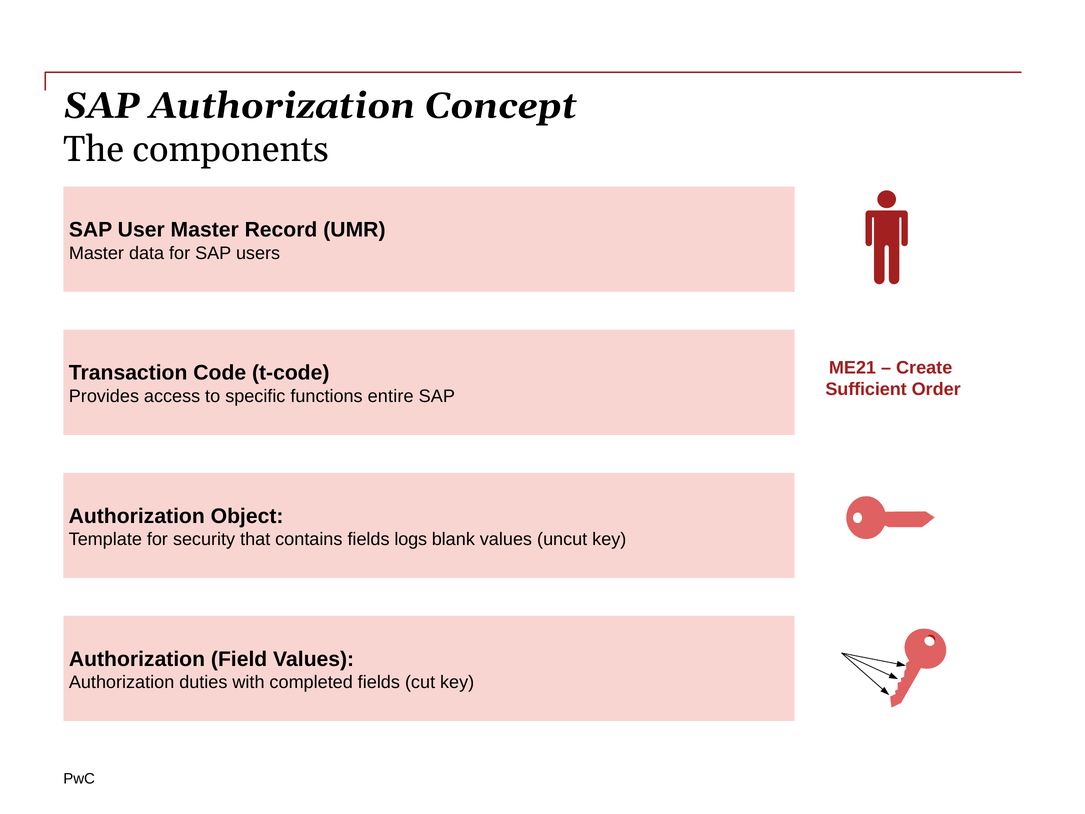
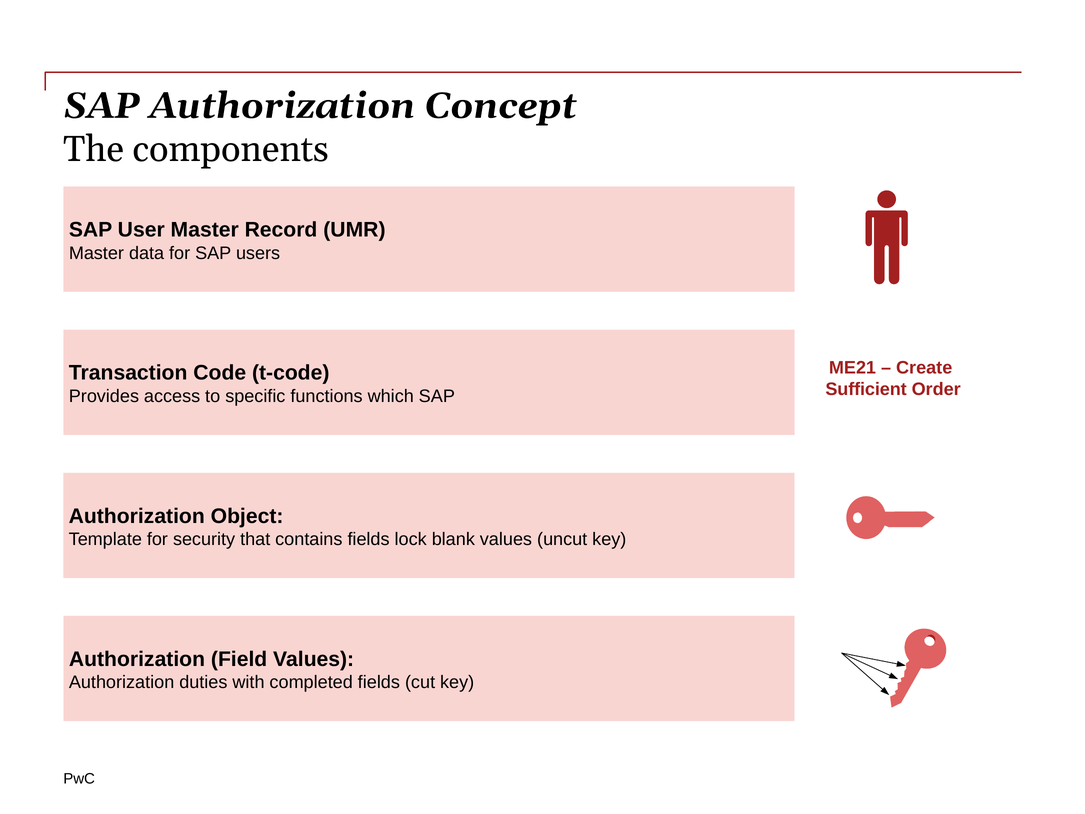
entire: entire -> which (391, 396)
logs: logs -> lock (411, 539)
